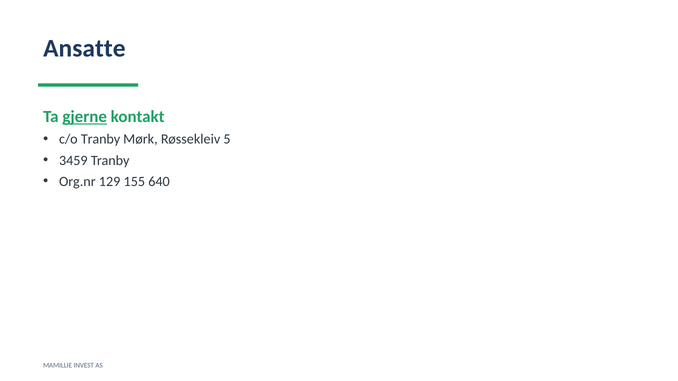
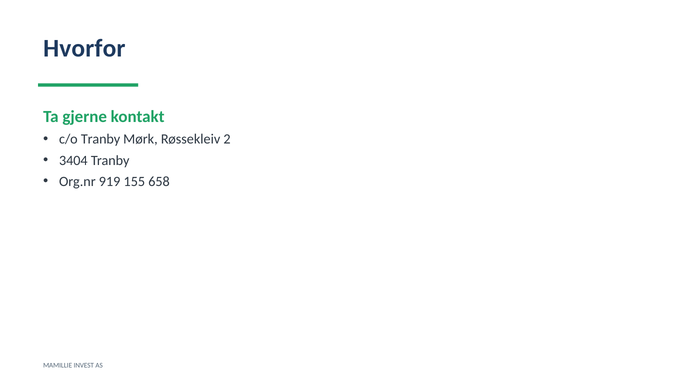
Ansatte: Ansatte -> Hvorfor (84, 48)
gjerne underline: present -> none (85, 117)
5: 5 -> 2 (227, 139)
3459: 3459 -> 3404 (73, 161)
129: 129 -> 919 (110, 182)
640: 640 -> 658 (159, 182)
